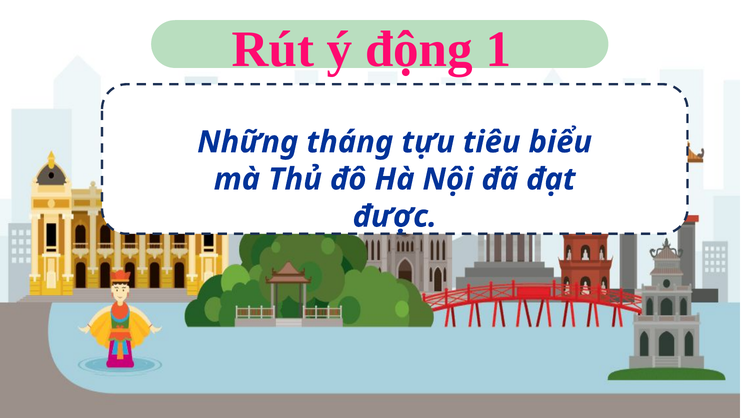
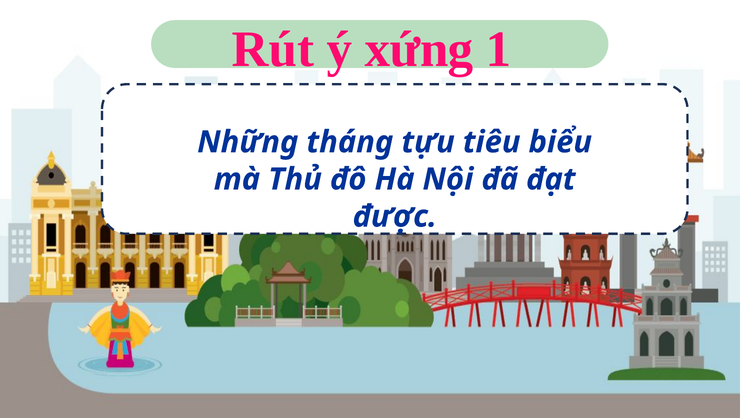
động: động -> xứng (419, 49)
